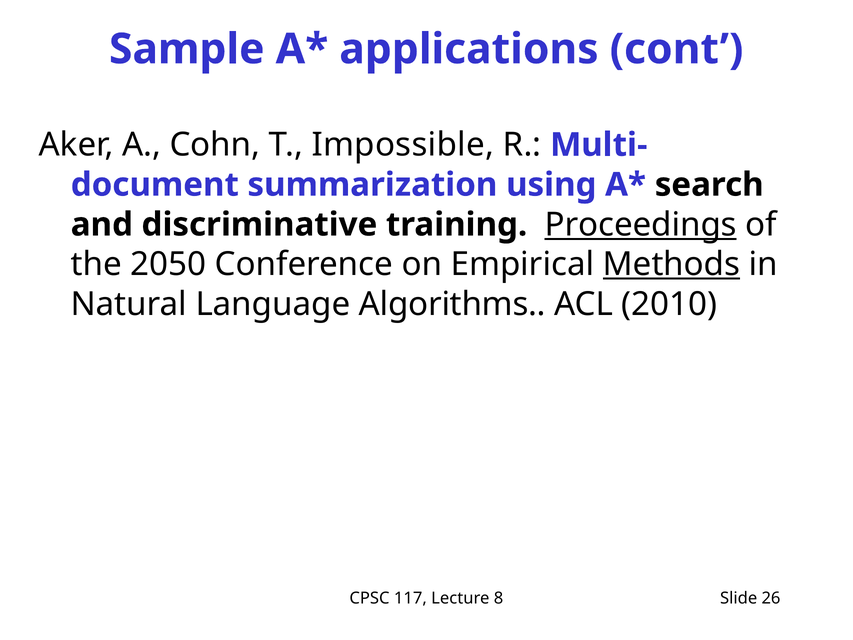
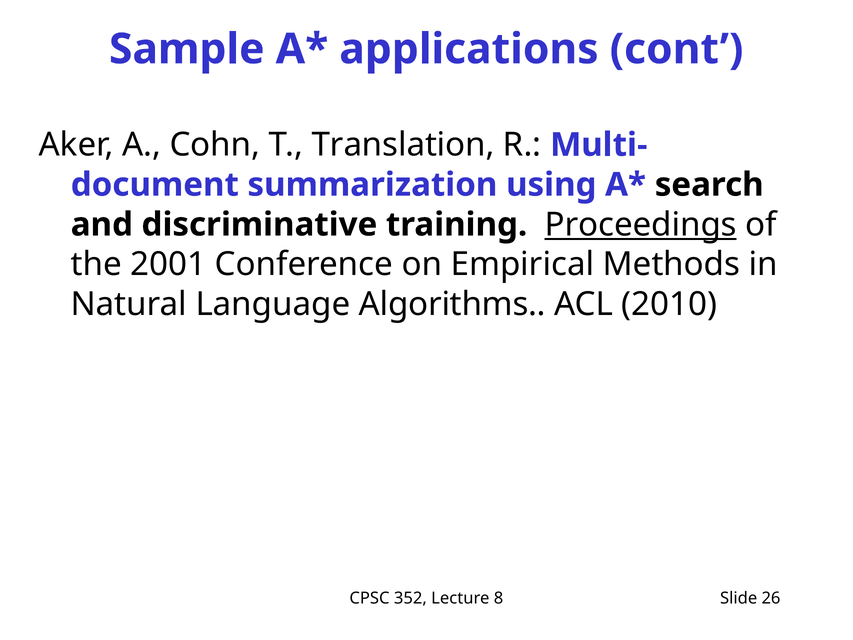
Impossible: Impossible -> Translation (403, 145)
2050: 2050 -> 2001 (168, 264)
Methods underline: present -> none (672, 264)
117: 117 -> 352 (410, 598)
